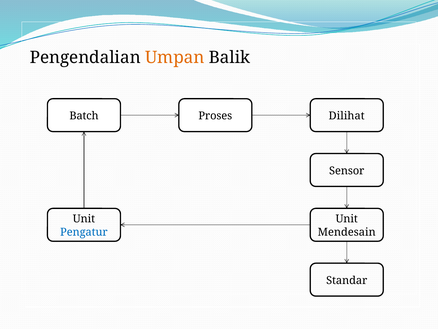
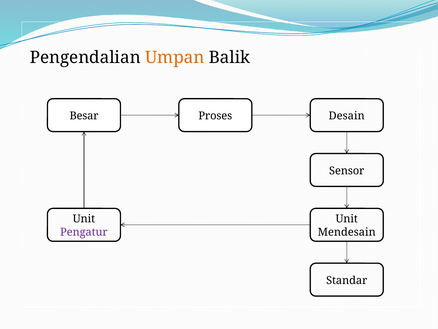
Batch: Batch -> Besar (84, 116)
Dilihat: Dilihat -> Desain (347, 116)
Pengatur colour: blue -> purple (84, 232)
